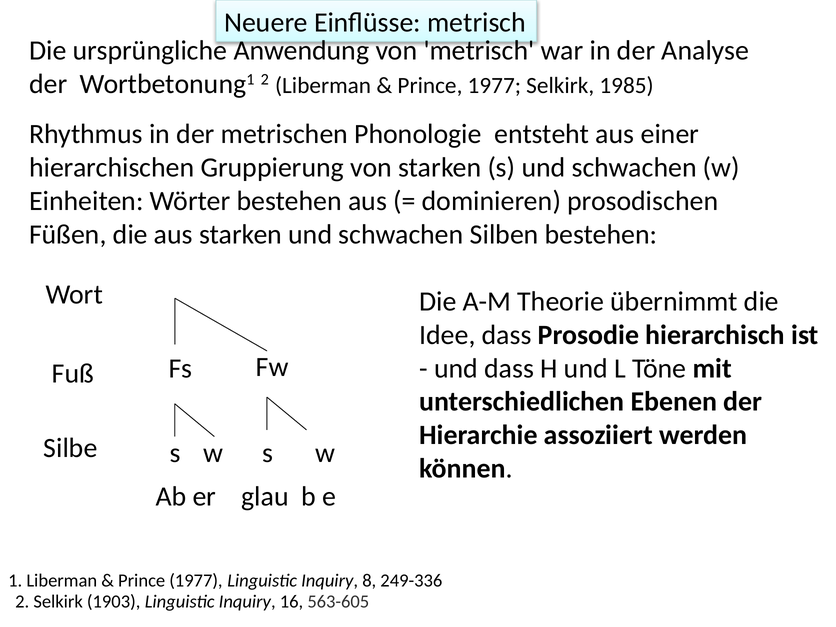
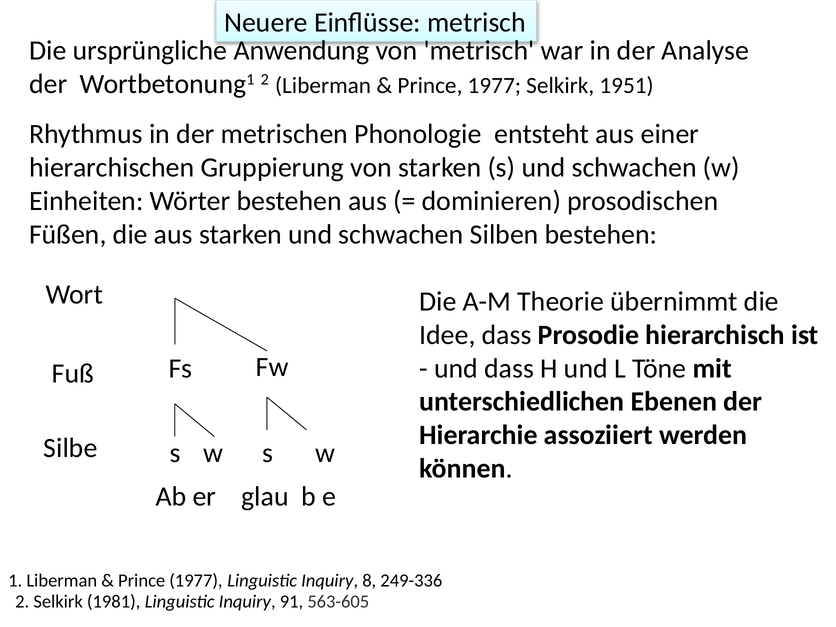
1985: 1985 -> 1951 (627, 86)
1903: 1903 -> 1981 (114, 602)
16: 16 -> 91 (291, 602)
